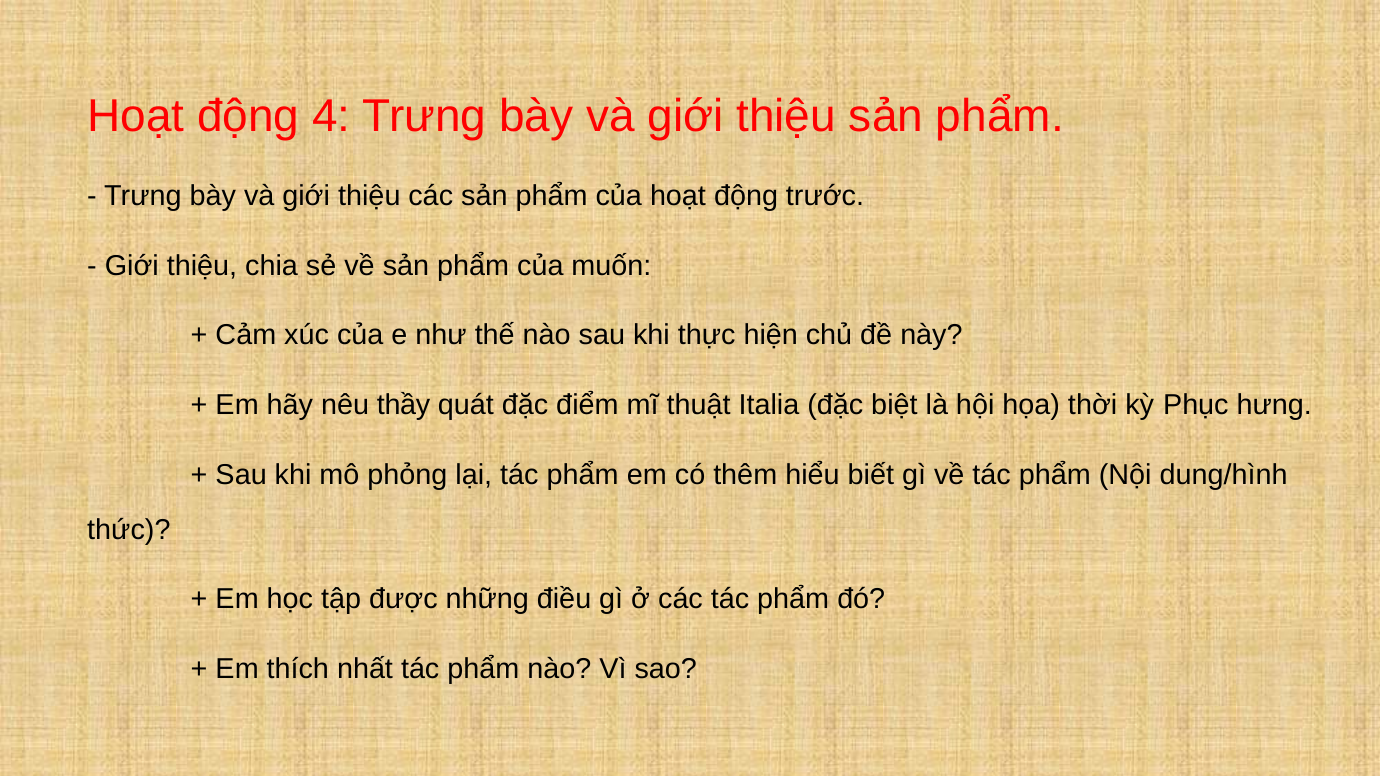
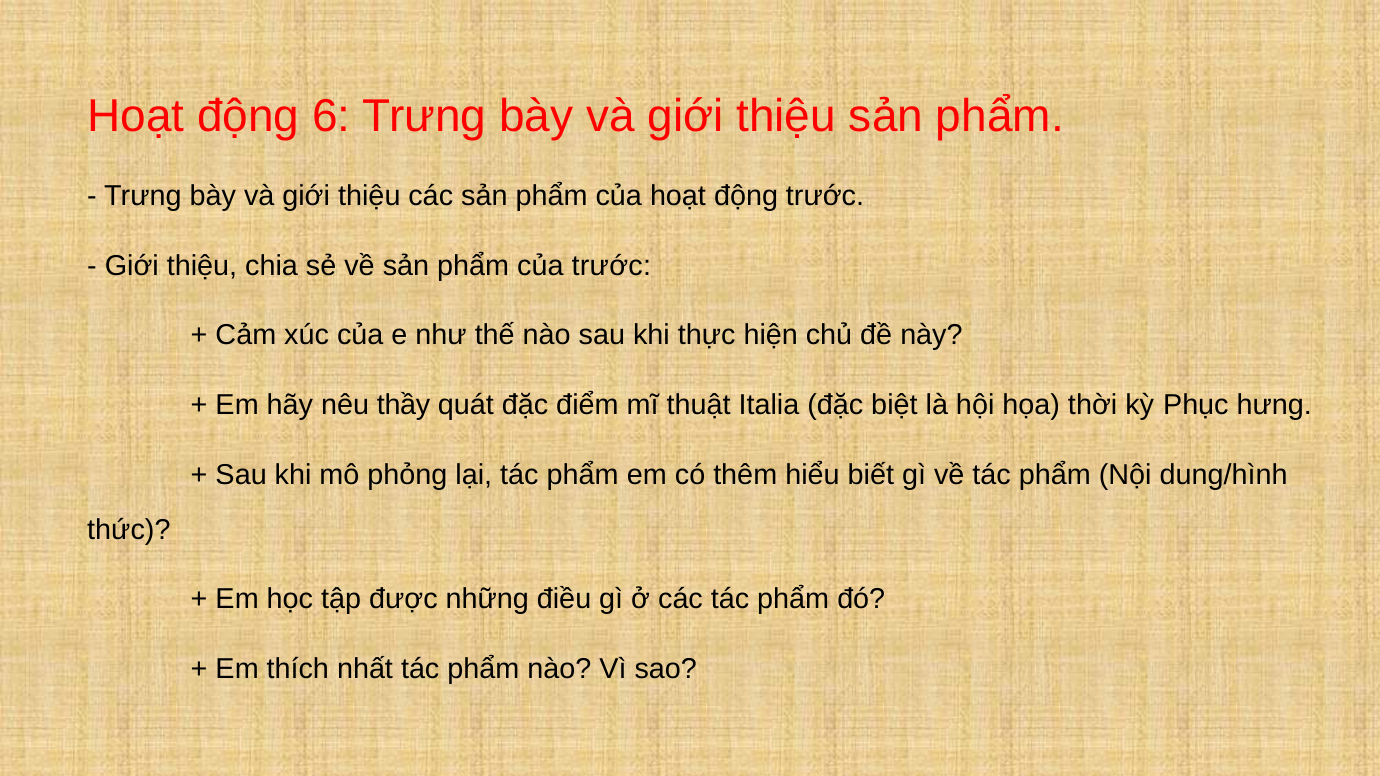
4: 4 -> 6 (331, 116)
của muốn: muốn -> trước (611, 266)
